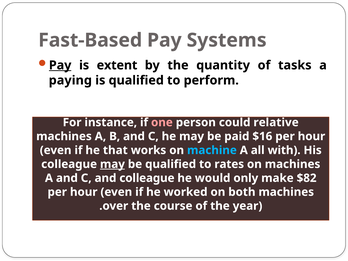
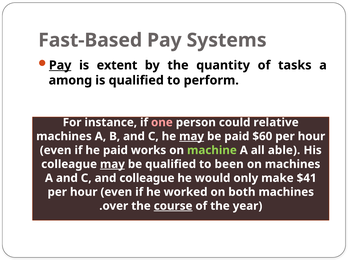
paying: paying -> among (70, 80)
may underline: none -> present (192, 136)
$16: $16 -> $60 (262, 136)
he that: that -> paid (115, 150)
machine colour: light blue -> light green (212, 150)
with: with -> able (284, 150)
rates: rates -> been (229, 164)
$82: $82 -> $41 (307, 178)
course underline: none -> present (173, 206)
